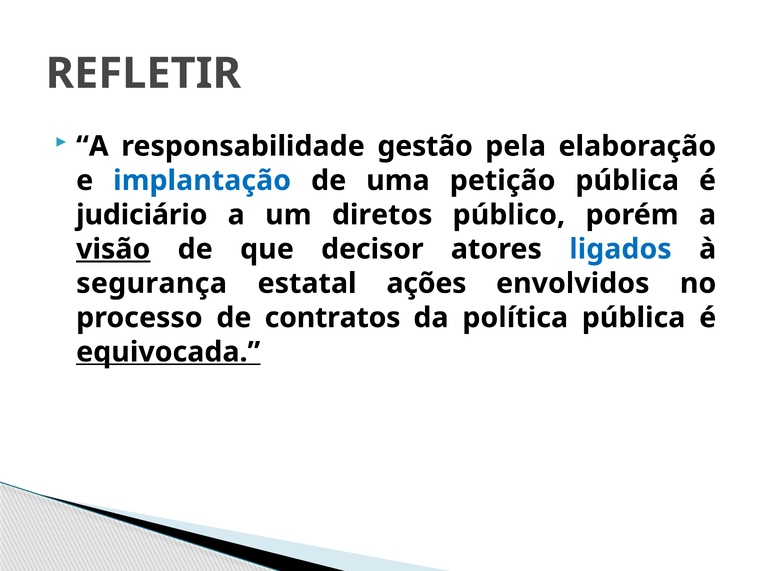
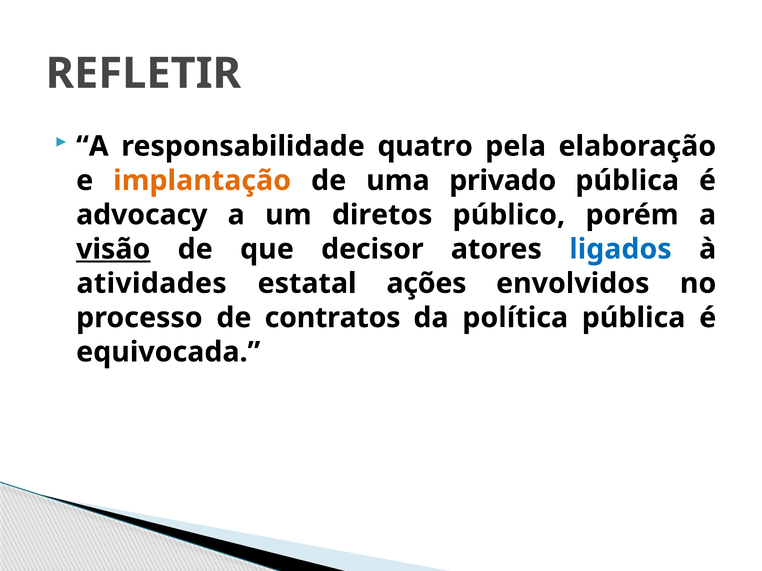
gestão: gestão -> quatro (425, 146)
implantação colour: blue -> orange (202, 181)
petição: petição -> privado (503, 181)
judiciário: judiciário -> advocacy (142, 215)
segurança: segurança -> atividades (152, 284)
equivocada underline: present -> none (168, 352)
